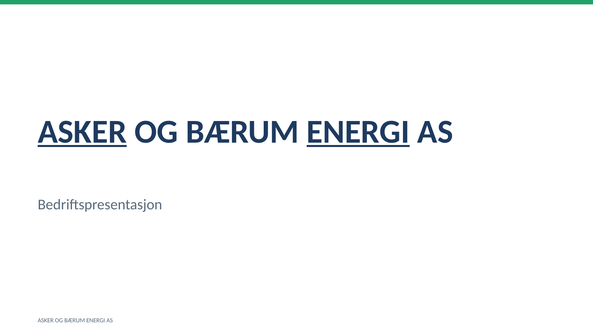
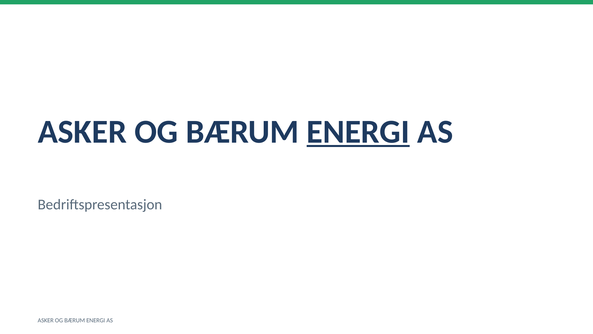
ASKER underline: present -> none (82, 132)
